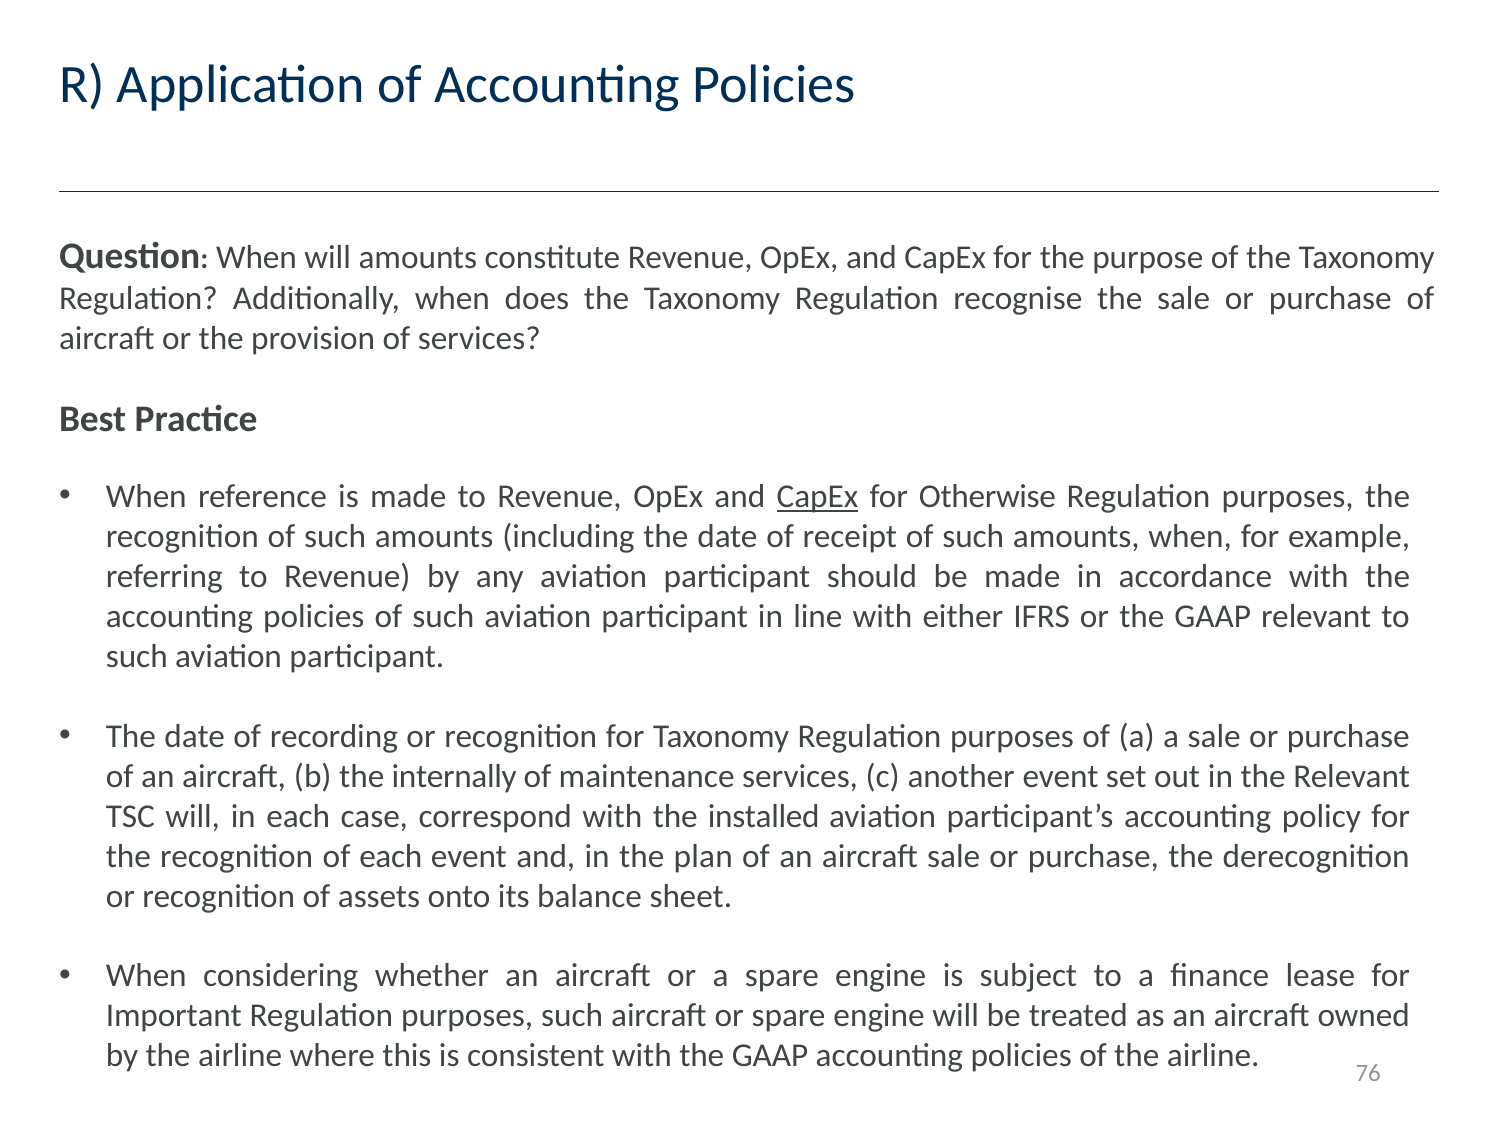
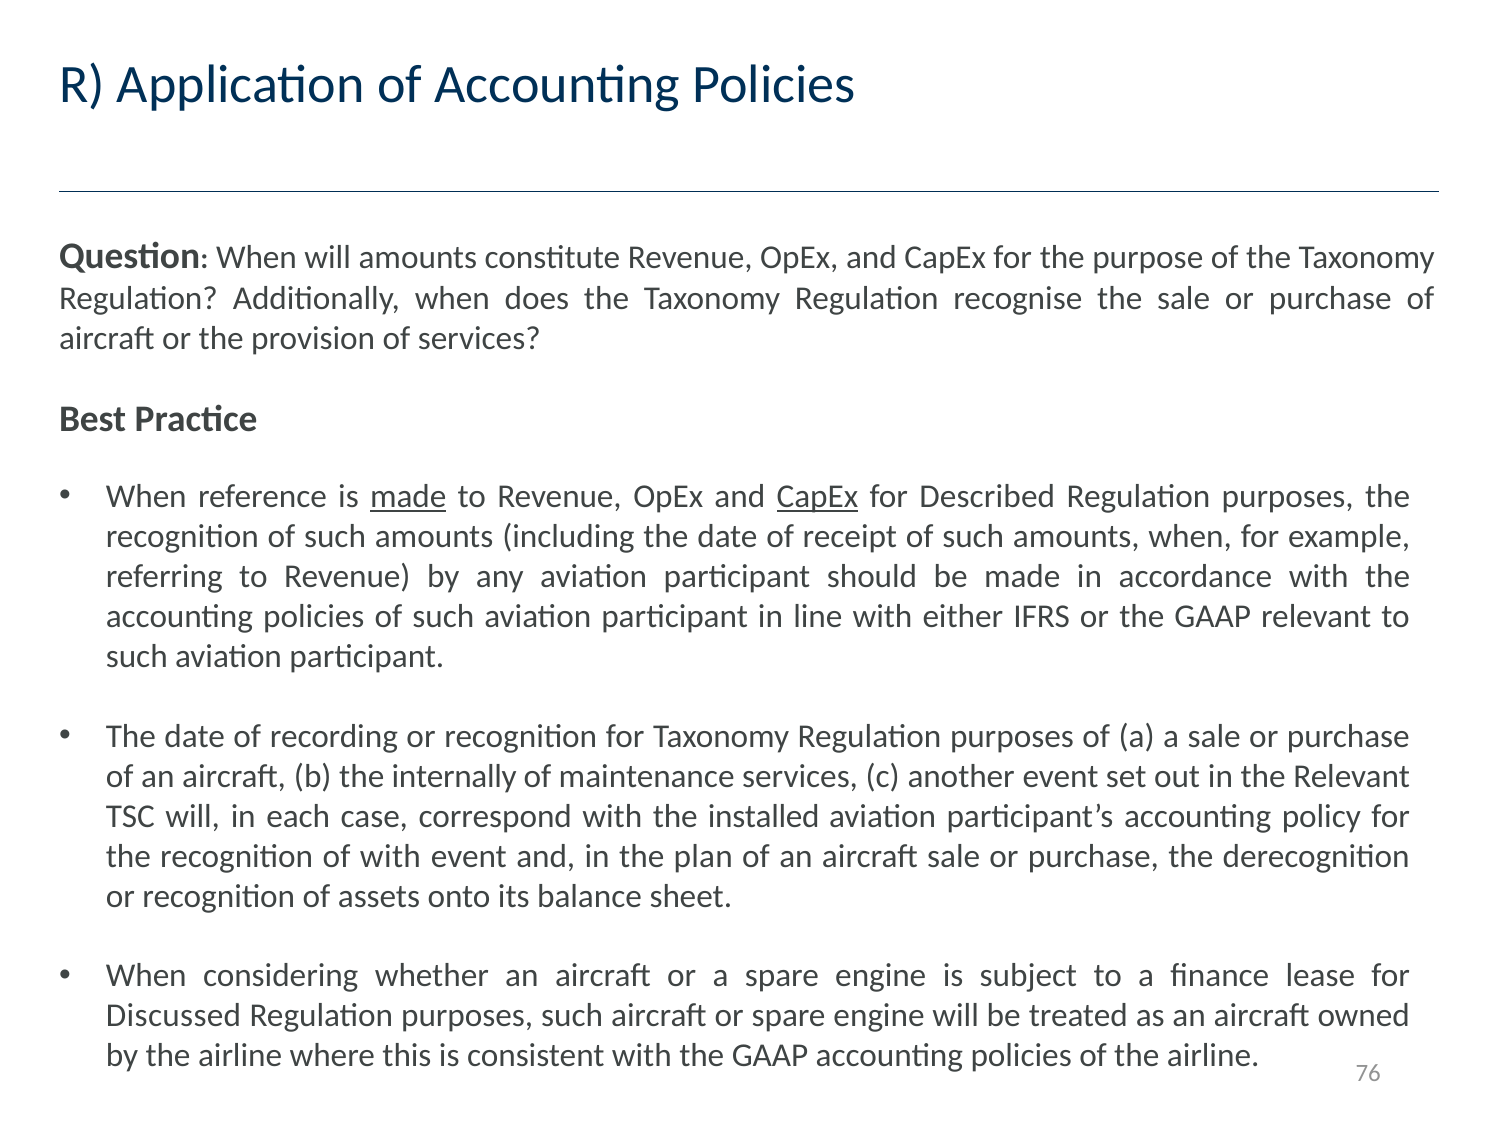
made underline: none -> present (408, 497)
Otherwise: Otherwise -> Described (987, 497)
of each: each -> with (390, 856)
Important: Important -> Discussed (174, 1016)
